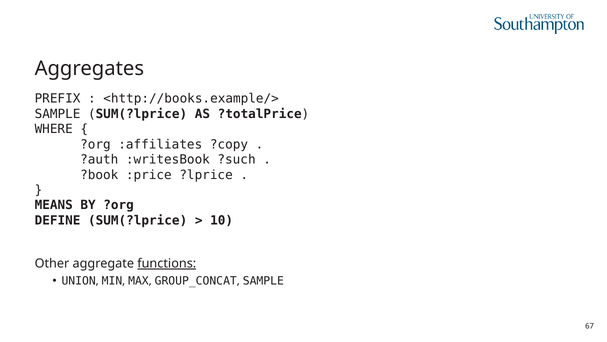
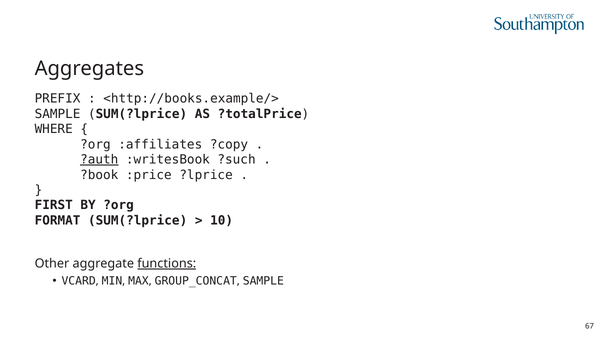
?auth underline: none -> present (99, 159)
MEANS: MEANS -> FIRST (54, 205)
DEFINE: DEFINE -> FORMAT (58, 220)
UNION: UNION -> VCARD (79, 281)
